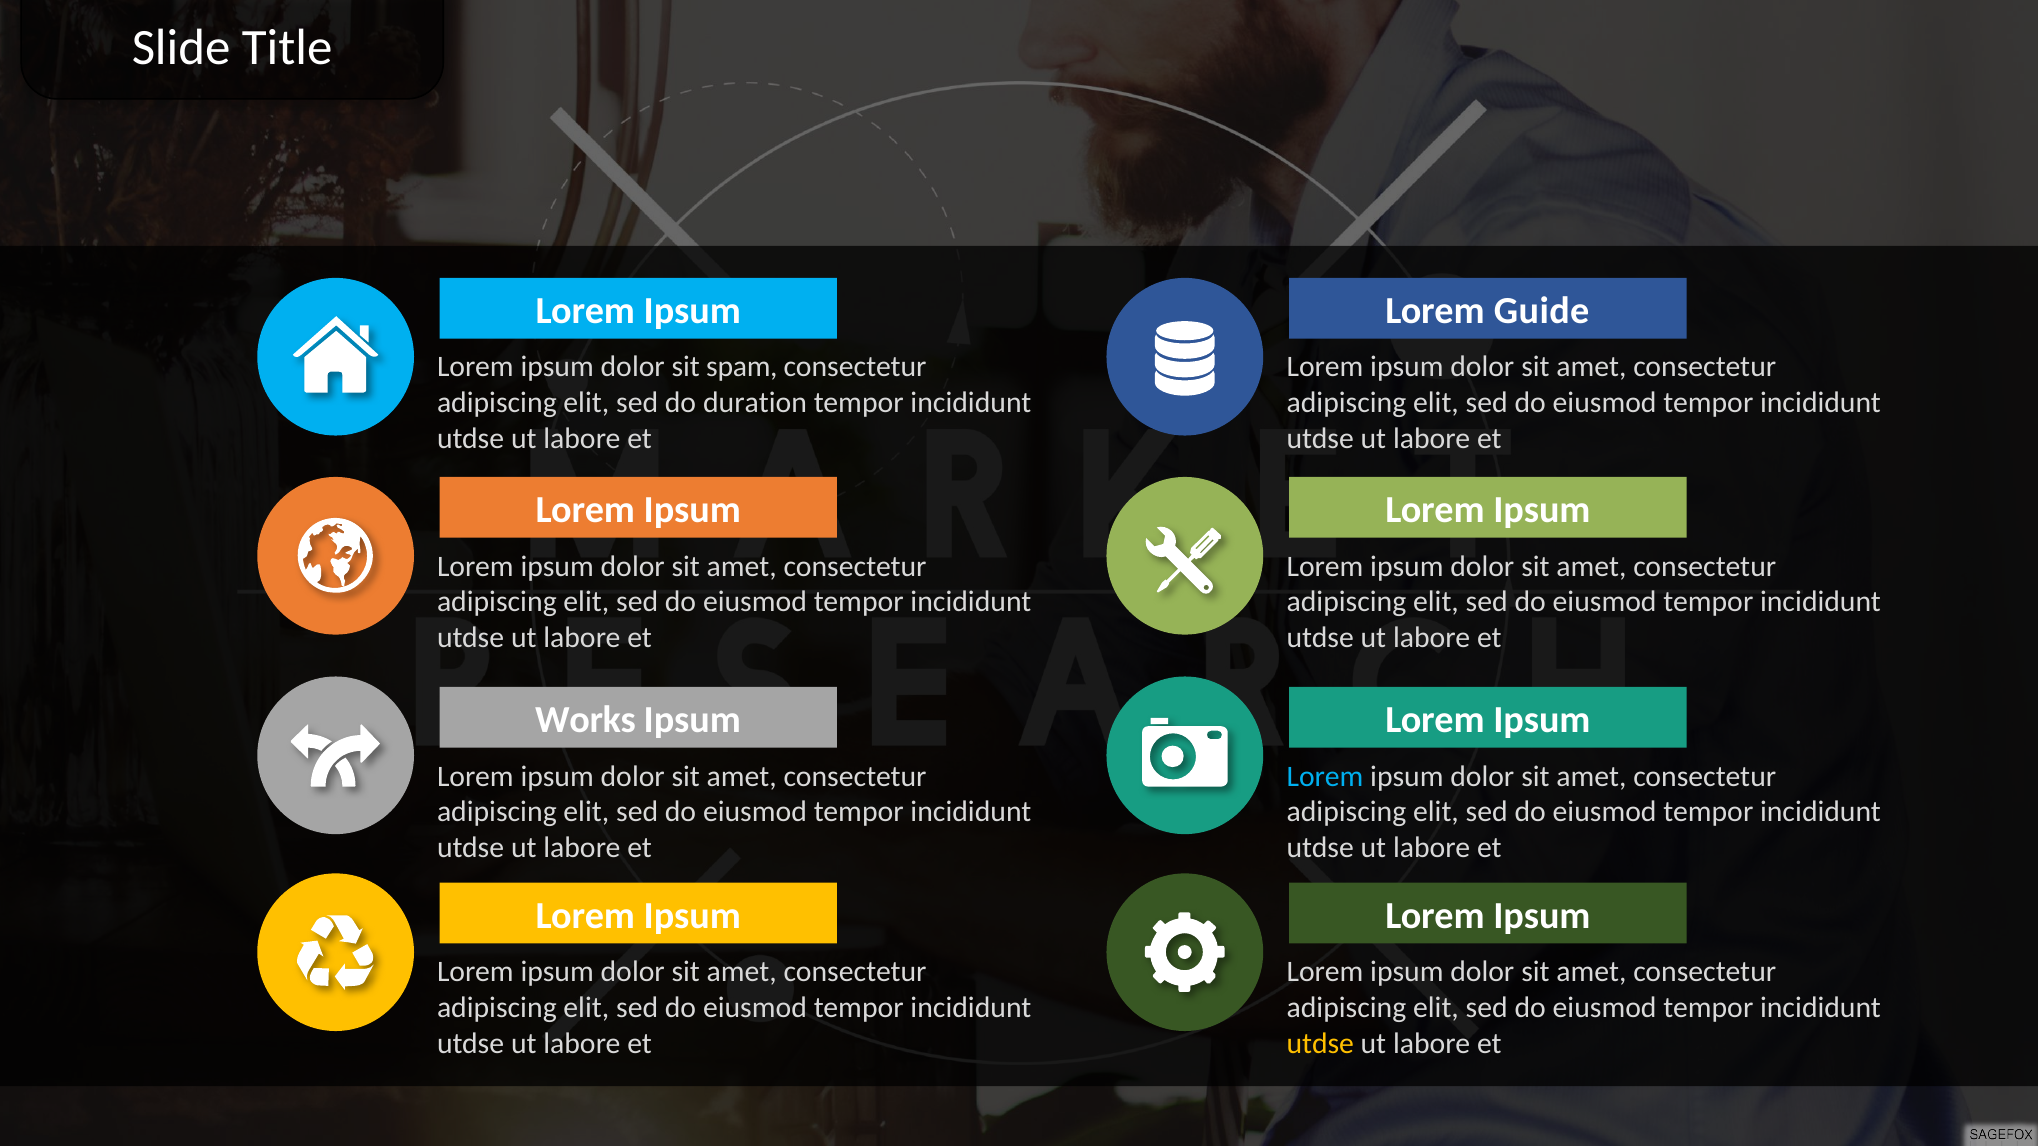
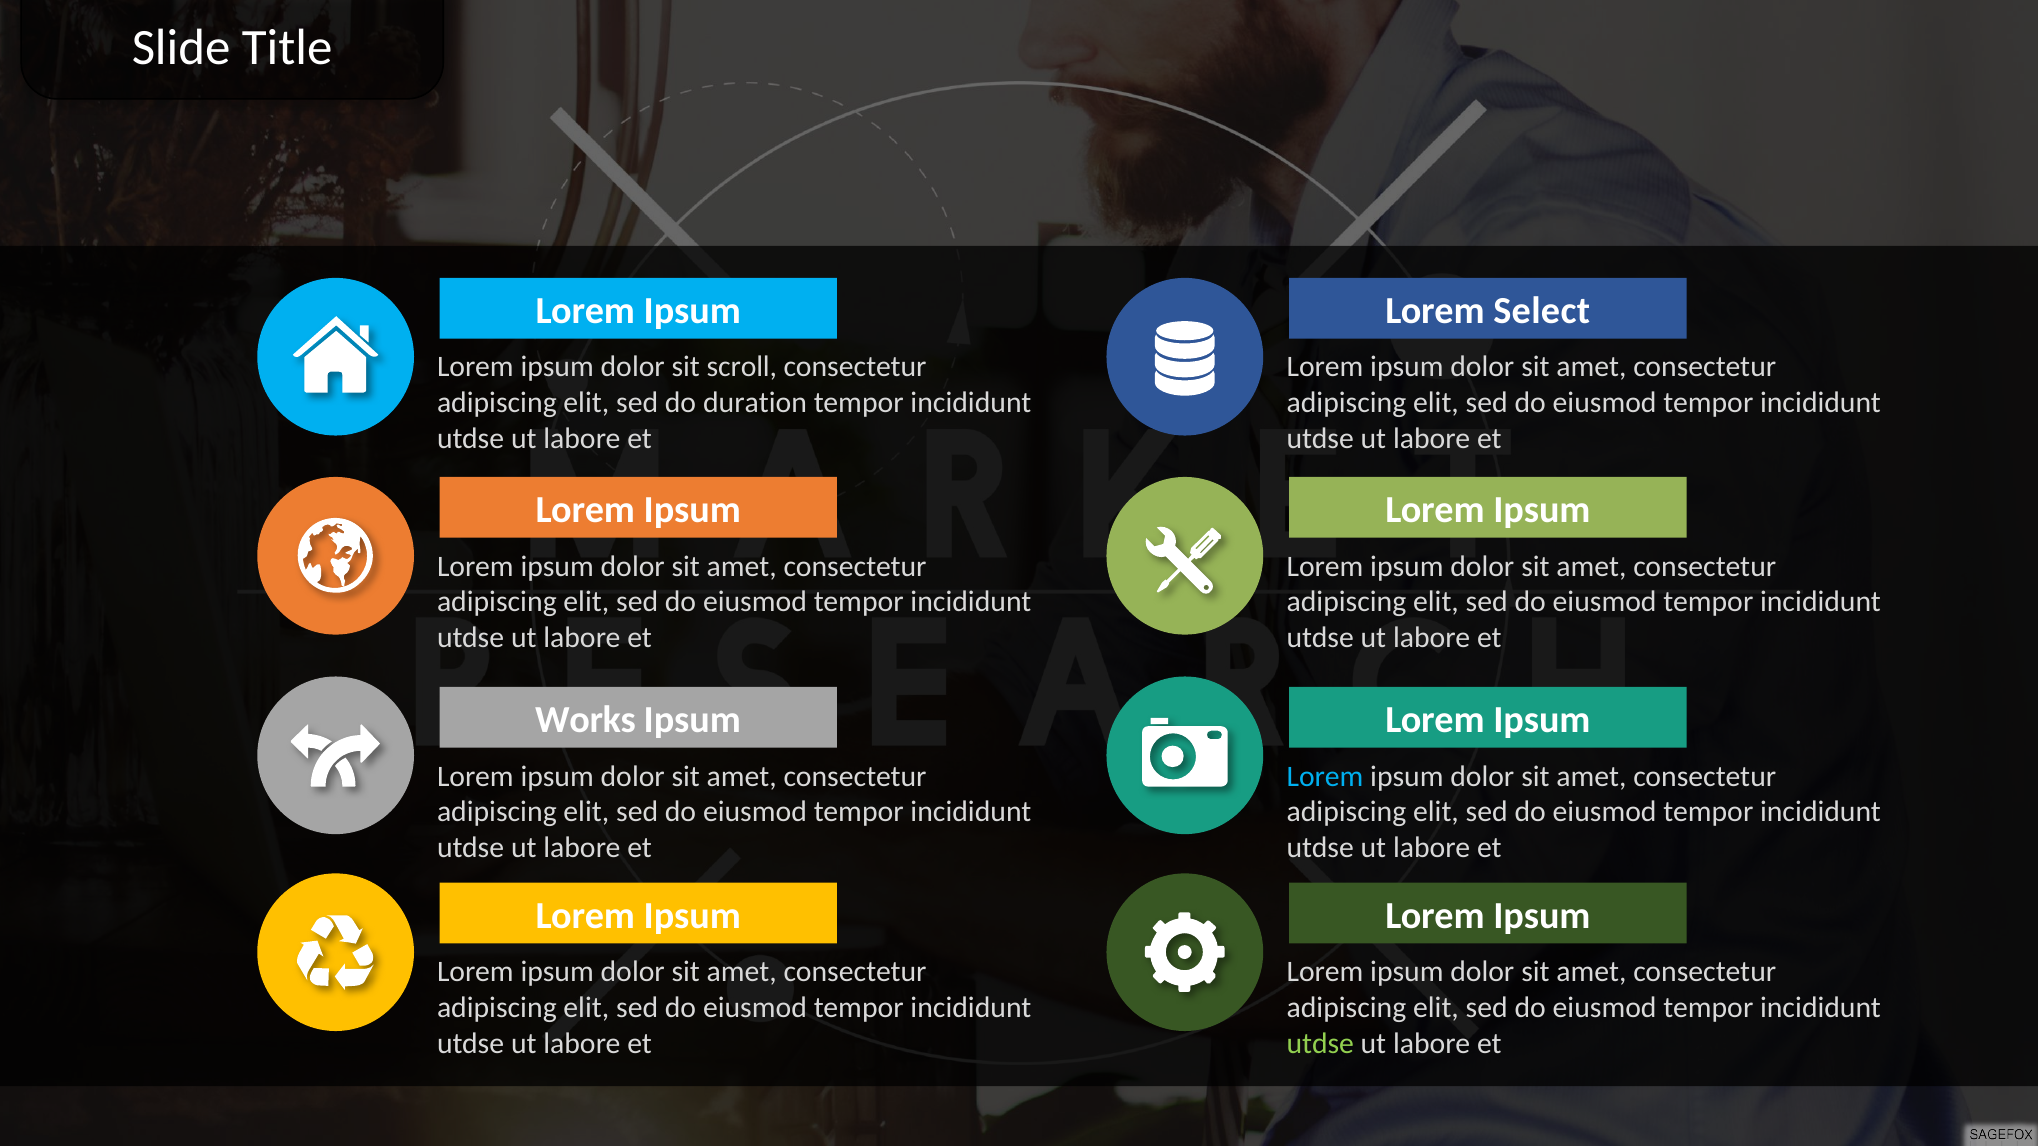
Guide: Guide -> Select (1542, 311)
spam: spam -> scroll (742, 367)
utdse colour: yellow -> light green (1320, 1044)
